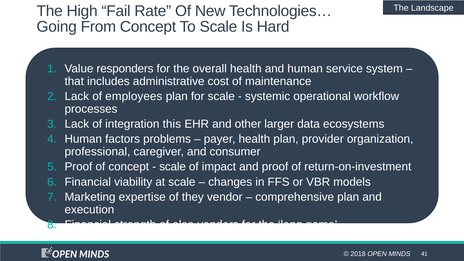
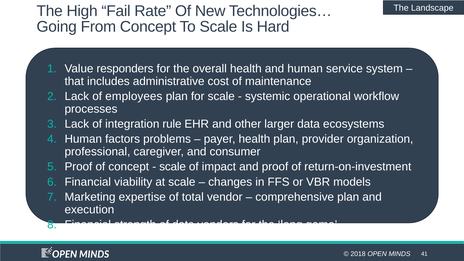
this: this -> rule (172, 124)
they: they -> total (193, 197)
else: else -> date (183, 225)
